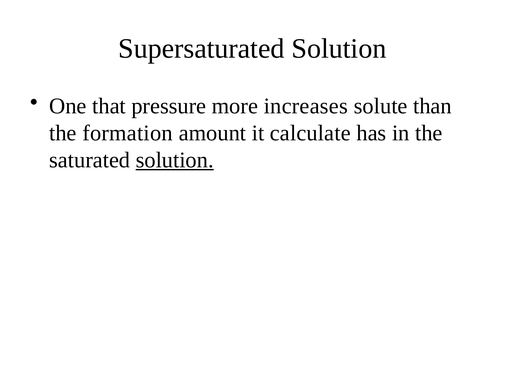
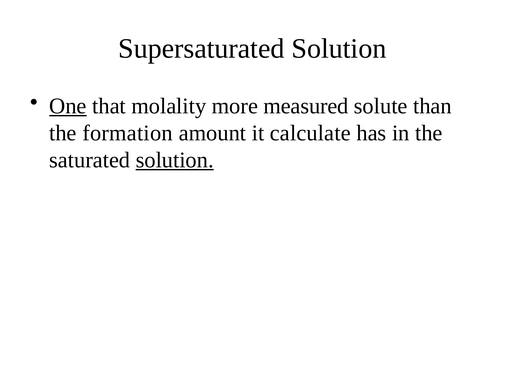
One underline: none -> present (68, 106)
pressure: pressure -> molality (169, 106)
increases: increases -> measured (306, 106)
